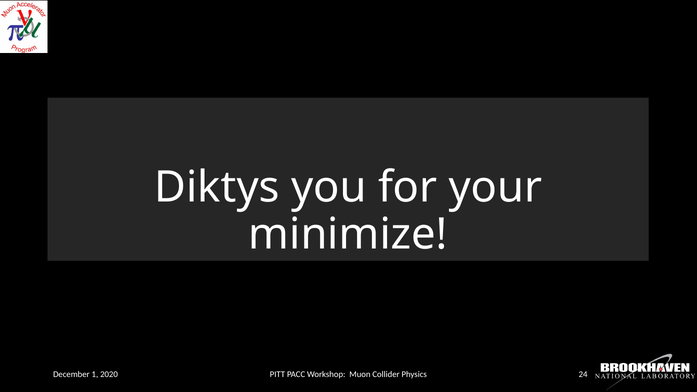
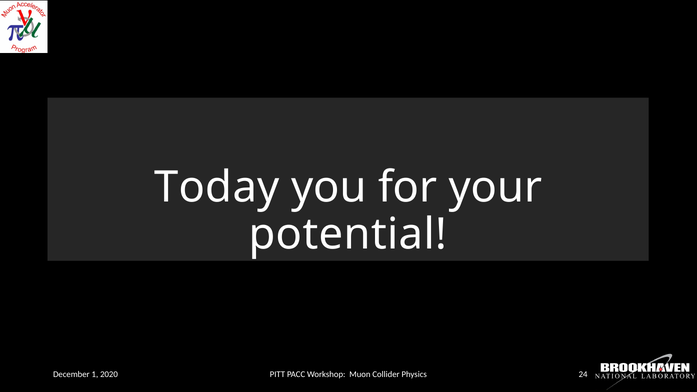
Diktys: Diktys -> Today (217, 187)
minimize: minimize -> potential (348, 234)
